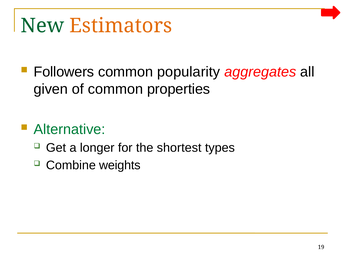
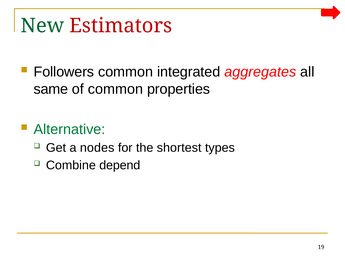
Estimators colour: orange -> red (121, 26)
popularity: popularity -> integrated (189, 72)
given: given -> same (51, 89)
longer: longer -> nodes (97, 148)
weights: weights -> depend (120, 165)
